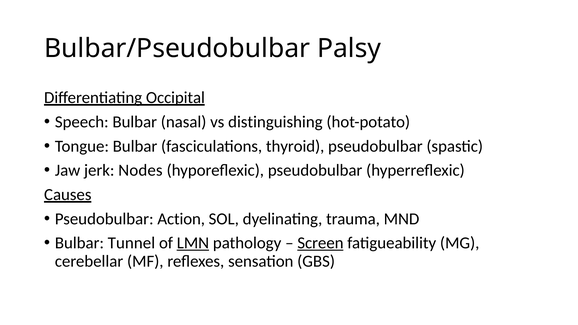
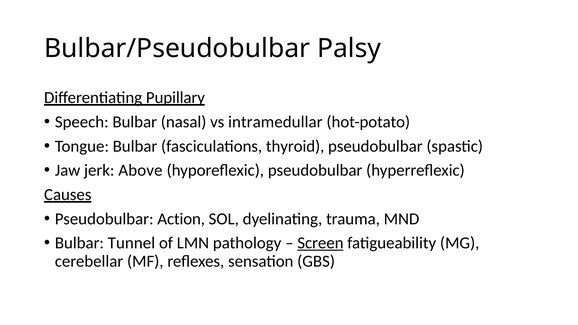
Occipital: Occipital -> Pupillary (175, 98)
distinguishing: distinguishing -> intramedullar (275, 122)
Nodes: Nodes -> Above (140, 170)
LMN underline: present -> none (193, 243)
